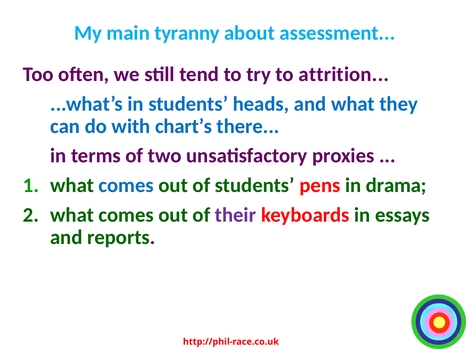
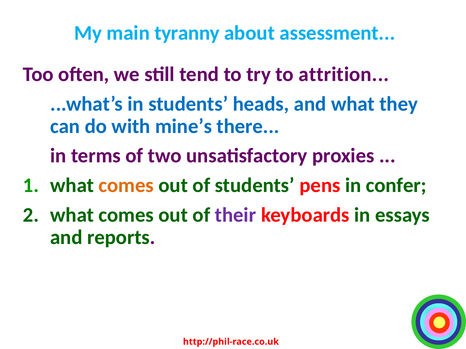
chart’s: chart’s -> mine’s (184, 126)
comes colour: blue -> orange (126, 186)
drama: drama -> confer (396, 186)
